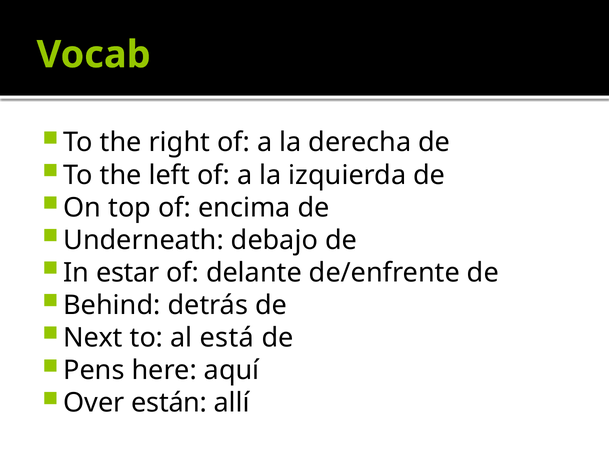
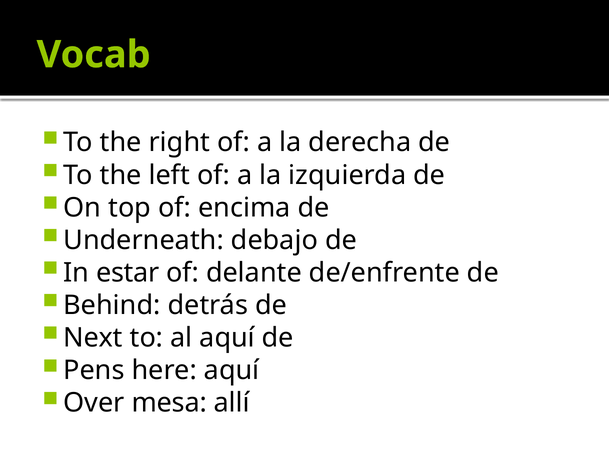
al está: está -> aquí (227, 338)
están: están -> mesa (169, 403)
